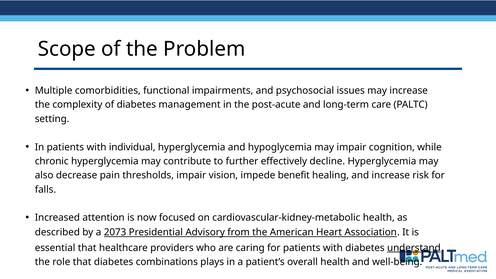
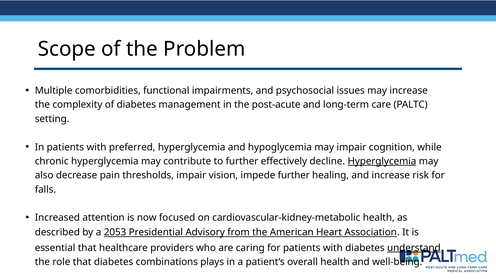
individual: individual -> preferred (132, 147)
Hyperglycemia underline: none -> present (382, 161)
impede benefit: benefit -> further (294, 175)
2073: 2073 -> 2053 (115, 232)
